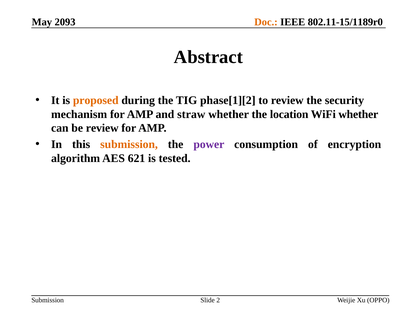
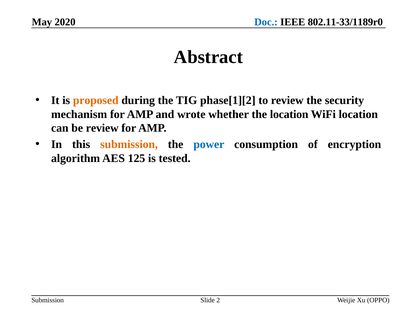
Doc colour: orange -> blue (266, 22)
802.11-15/1189r0: 802.11-15/1189r0 -> 802.11-33/1189r0 (345, 22)
2093: 2093 -> 2020 (65, 22)
straw: straw -> wrote (191, 114)
WiFi whether: whether -> location (358, 114)
power colour: purple -> blue (209, 144)
621: 621 -> 125 (137, 158)
